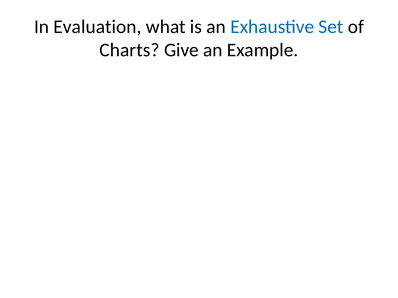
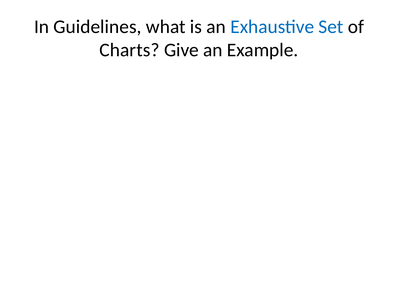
Evaluation: Evaluation -> Guidelines (97, 27)
